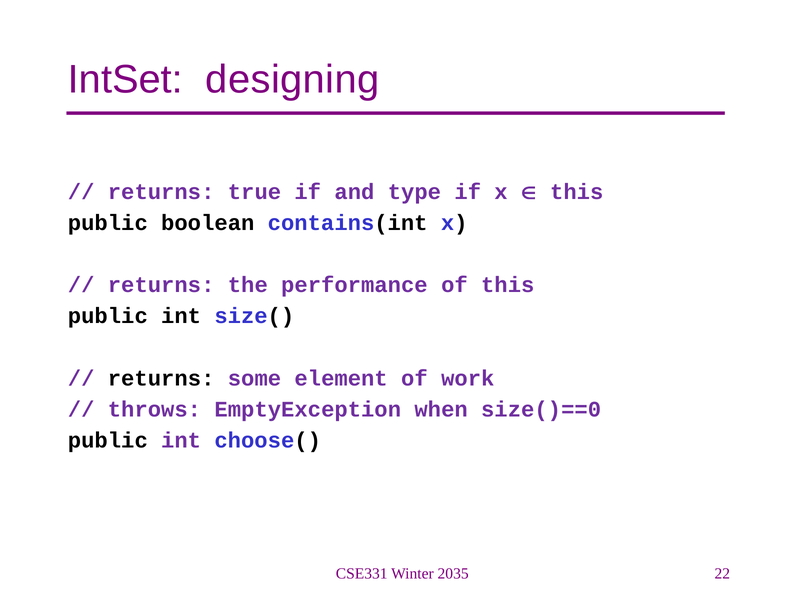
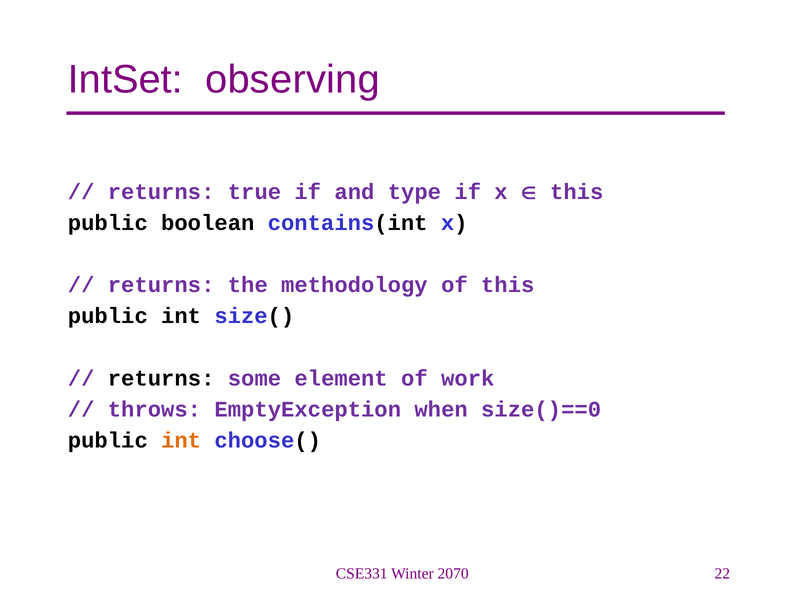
designing: designing -> observing (293, 79)
performance: performance -> methodology (354, 285)
int colour: purple -> orange (181, 440)
2035: 2035 -> 2070 (453, 573)
